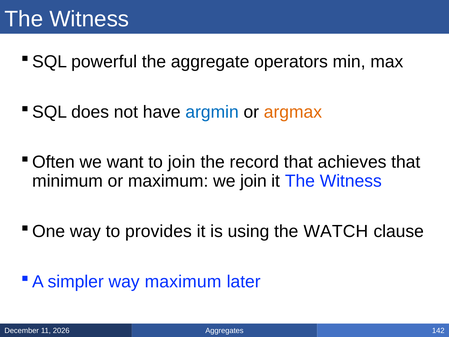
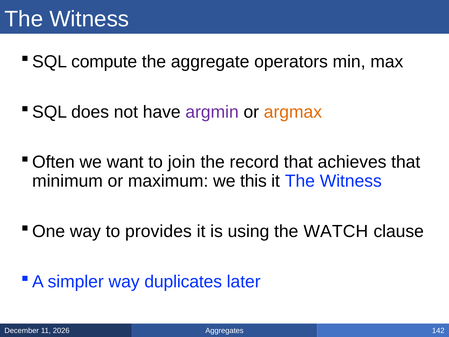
powerful: powerful -> compute (104, 62)
argmin colour: blue -> purple (212, 112)
we join: join -> this (253, 181)
way maximum: maximum -> duplicates (183, 281)
